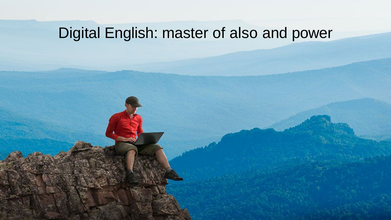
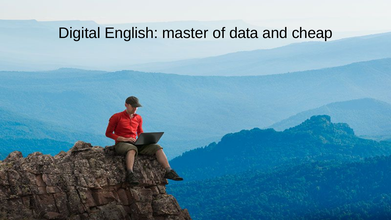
also: also -> data (244, 33)
power: power -> cheap (312, 33)
